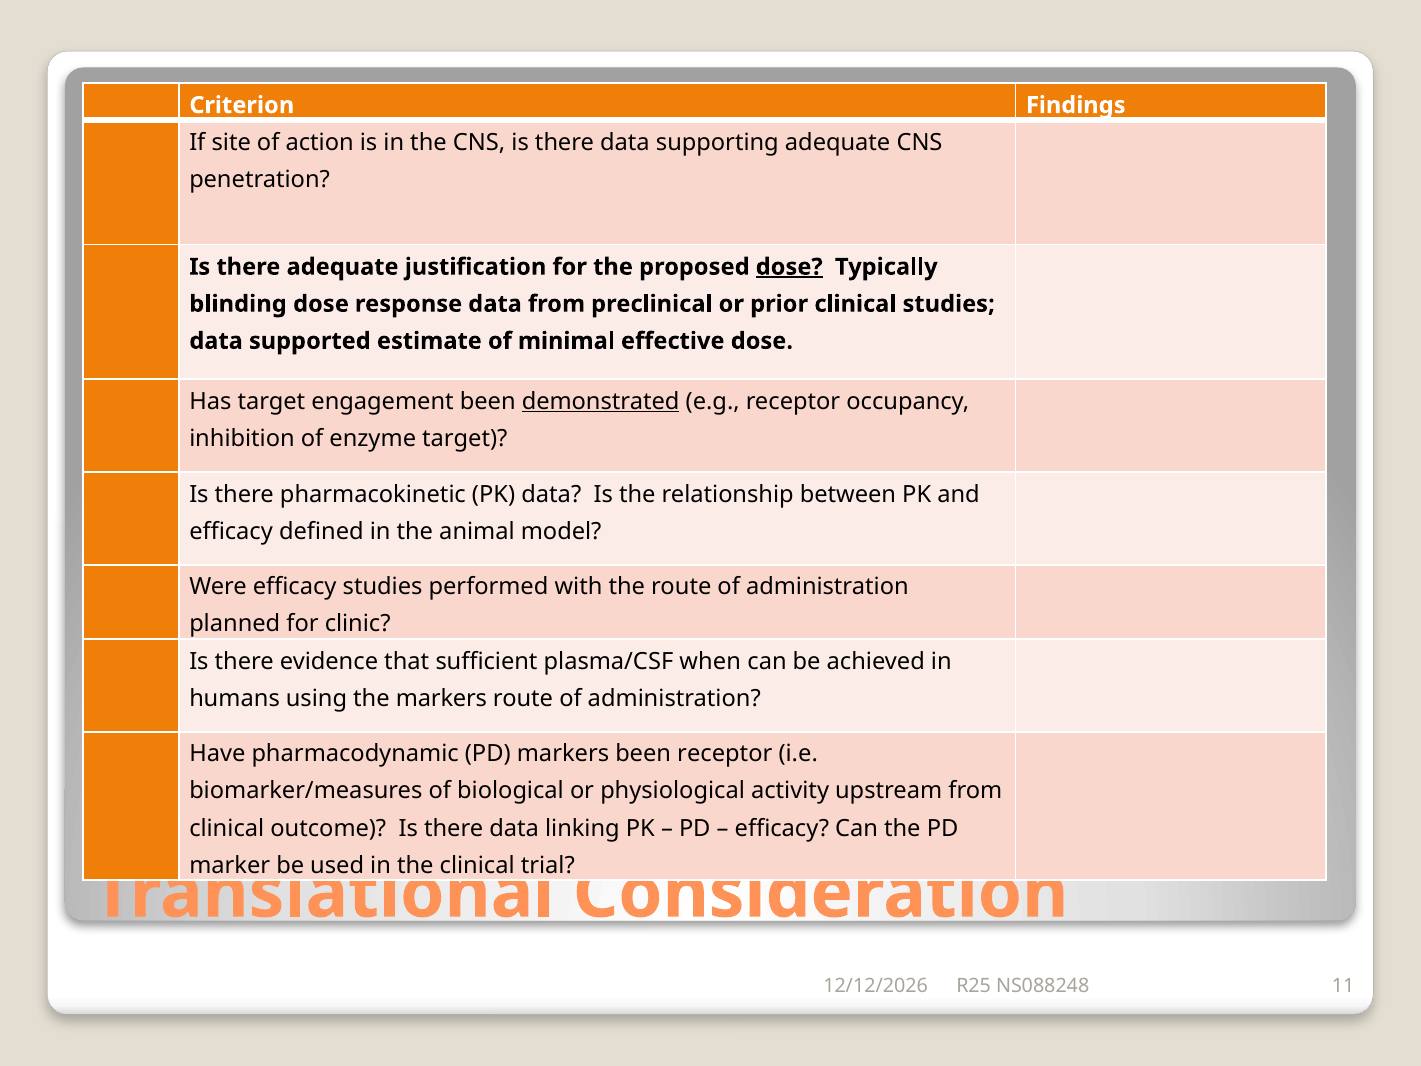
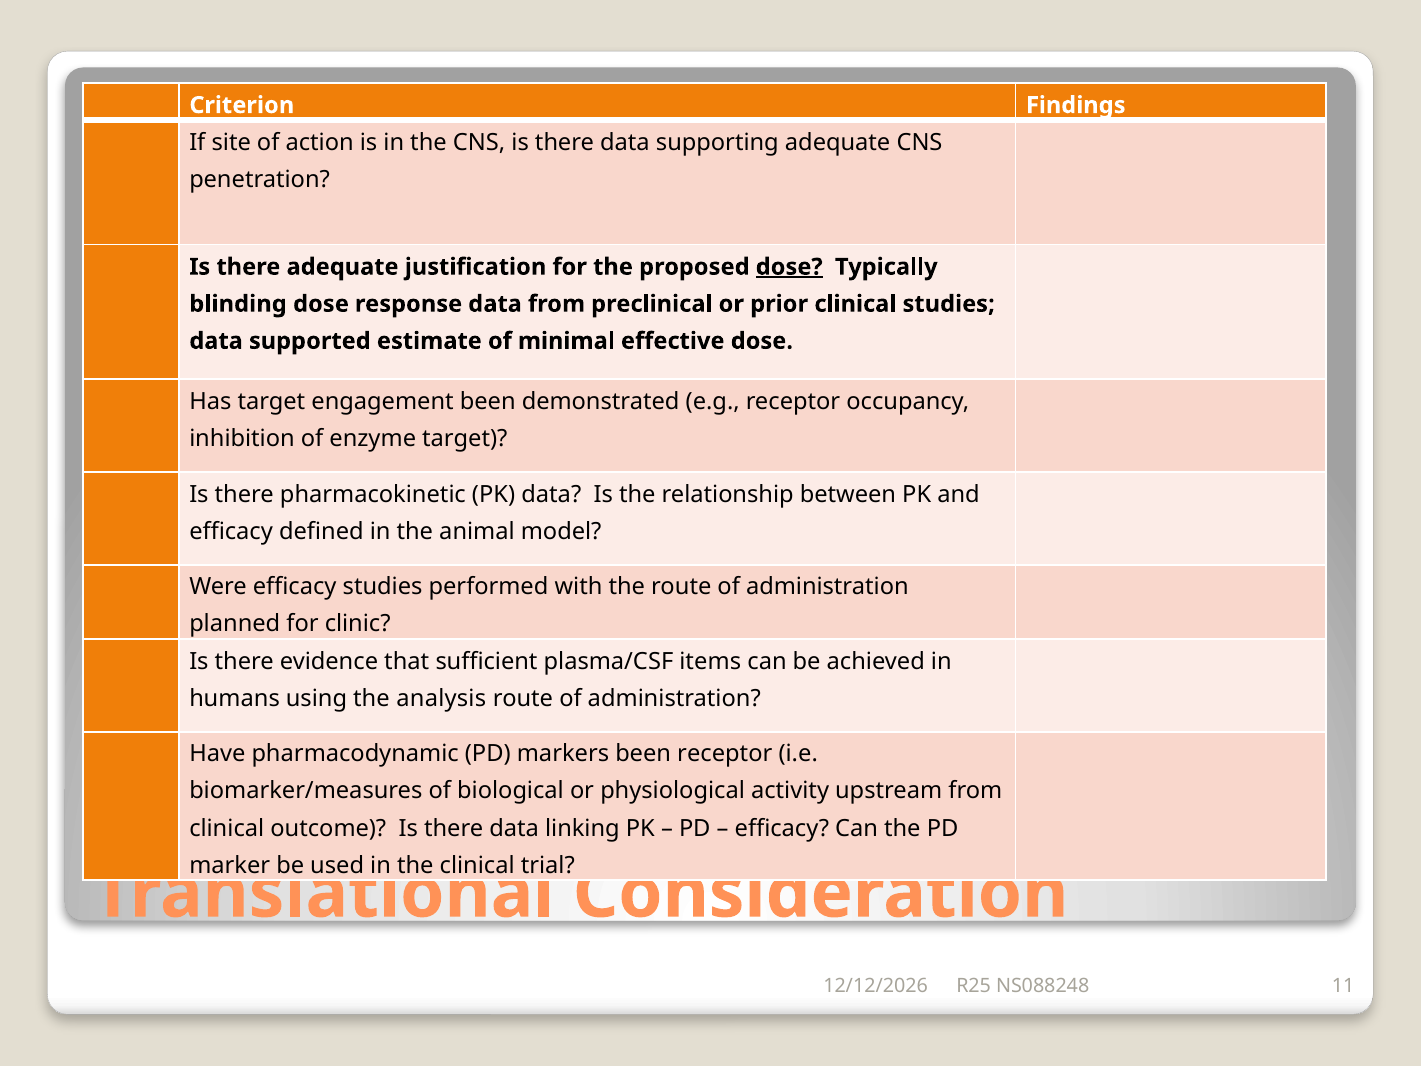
demonstrated underline: present -> none (601, 401)
when: when -> items (710, 661)
the markers: markers -> analysis (441, 698)
